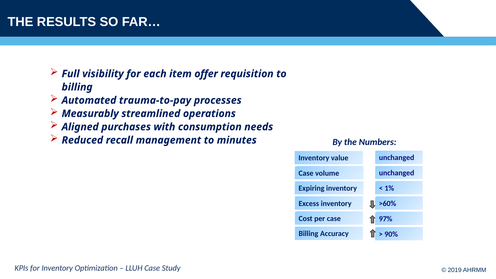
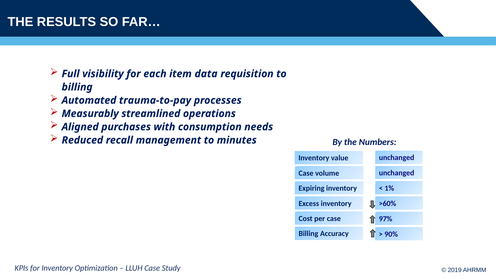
offer: offer -> data (206, 74)
